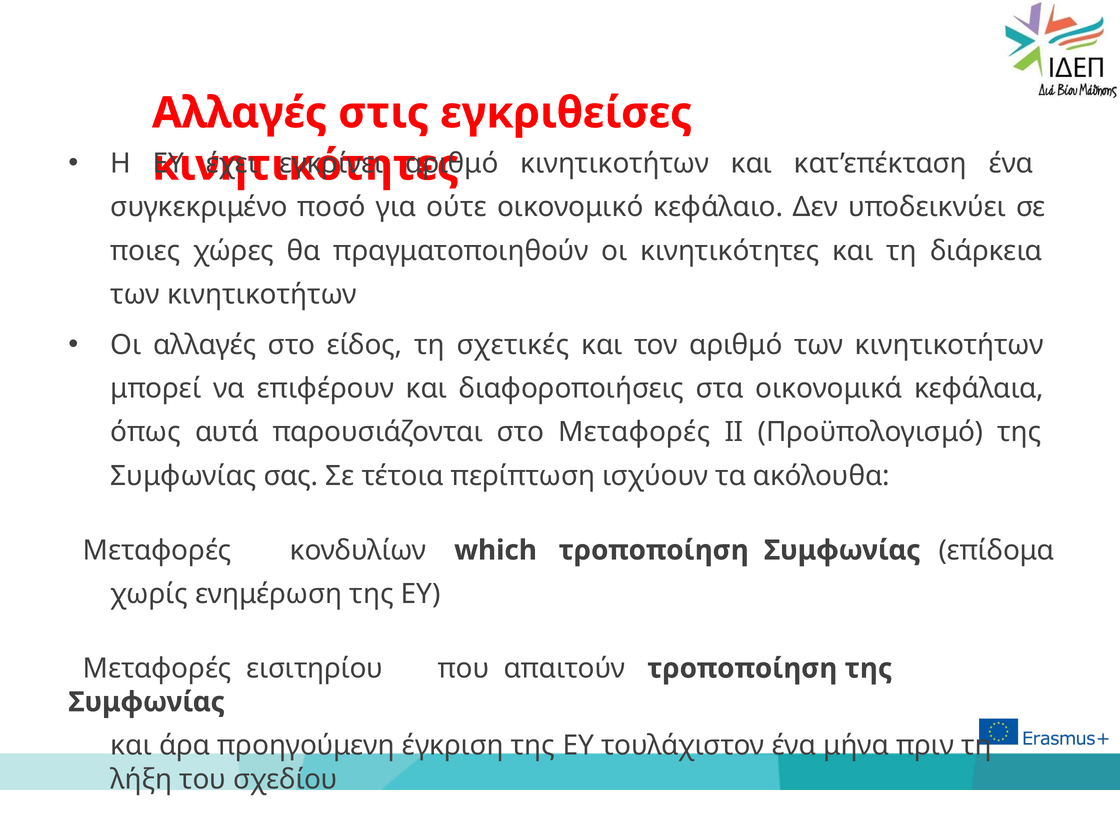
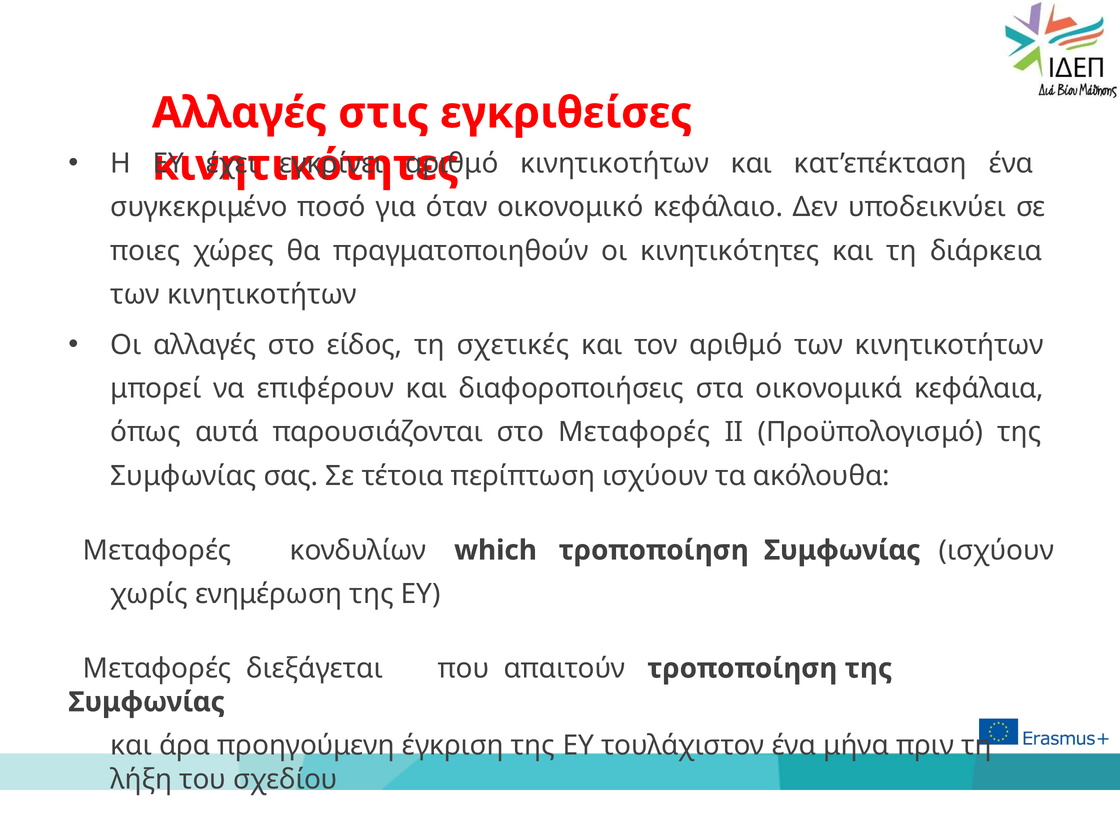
ούτε: ούτε -> όταν (457, 207)
Συμφωνίας επίδομα: επίδομα -> ισχύουν (997, 550)
εισιτηρίου: εισιτηρίου -> διεξάγεται (315, 668)
